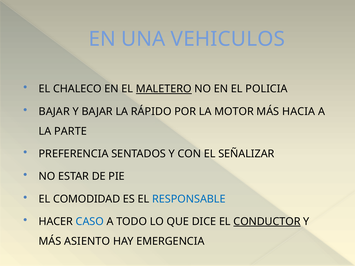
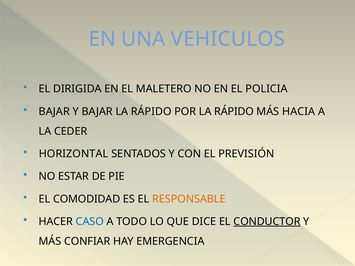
CHALECO: CHALECO -> DIRIGIDA (77, 89)
MALETERO underline: present -> none (164, 89)
POR LA MOTOR: MOTOR -> RÁPIDO (234, 112)
PARTE: PARTE -> CEDER (71, 131)
PREFERENCIA: PREFERENCIA -> HORIZONTAL (74, 154)
SEÑALIZAR: SEÑALIZAR -> PREVISIÓN (246, 154)
RESPONSABLE colour: blue -> orange (189, 199)
ASIENTO: ASIENTO -> CONFIAR (87, 242)
